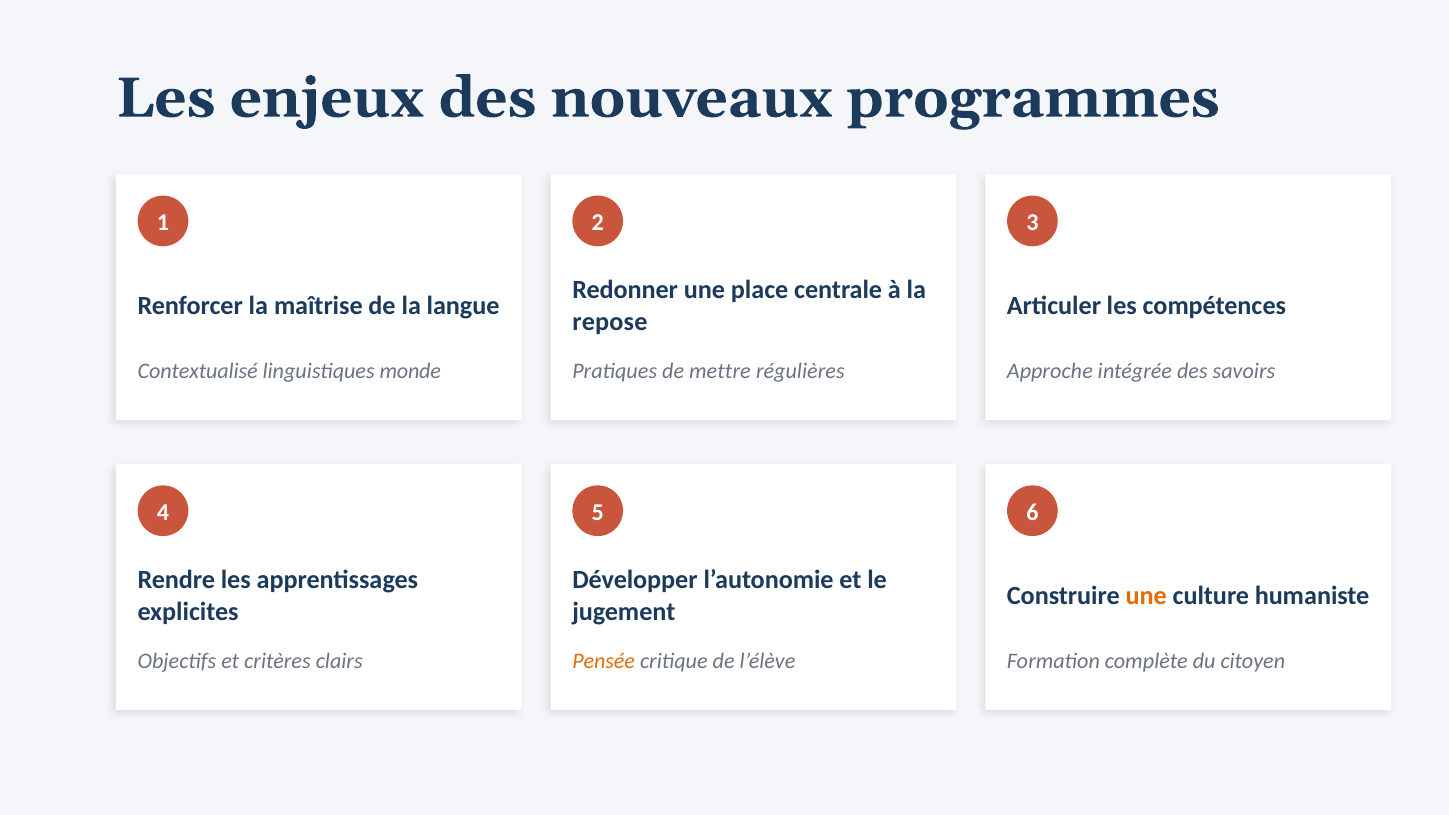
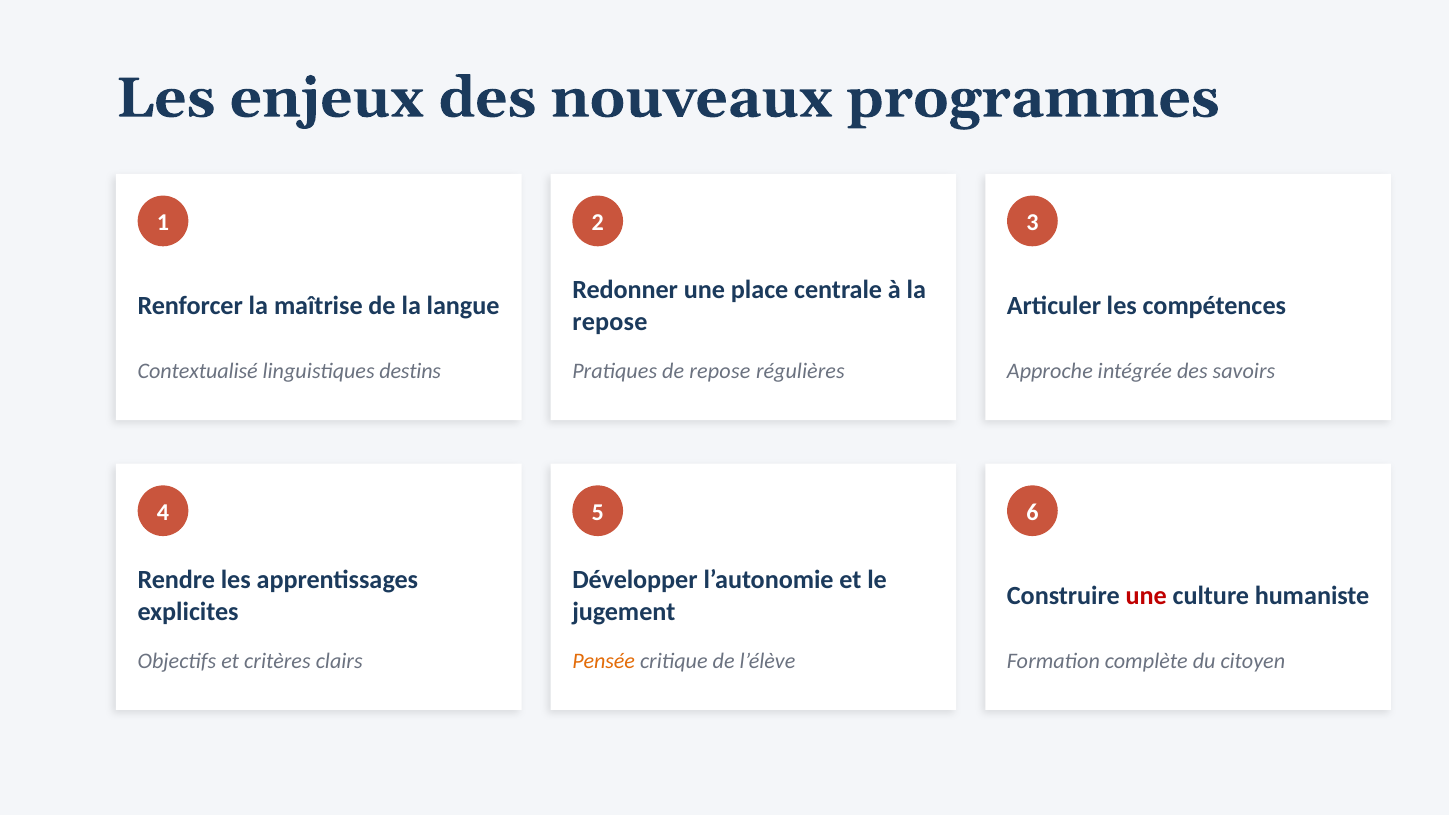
monde: monde -> destins (410, 371)
de mettre: mettre -> repose (720, 371)
une colour: orange -> red (1146, 596)
